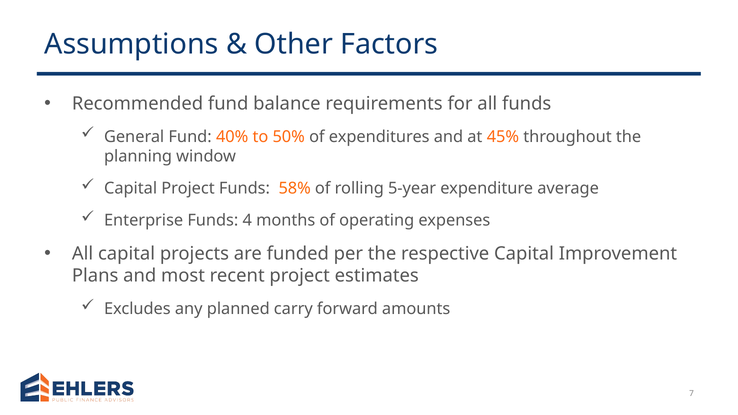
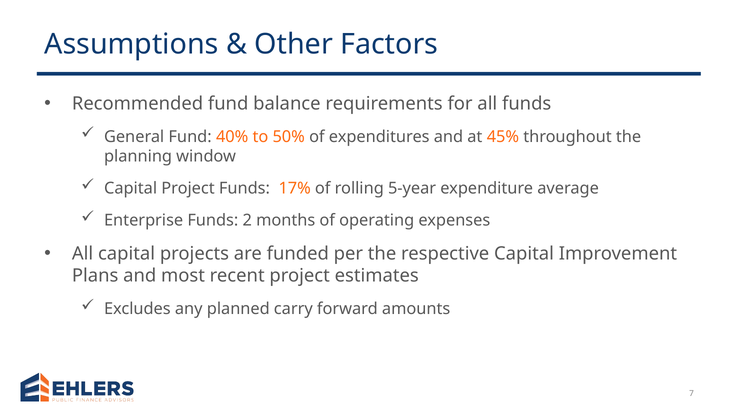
58%: 58% -> 17% (295, 188)
4: 4 -> 2 (247, 220)
